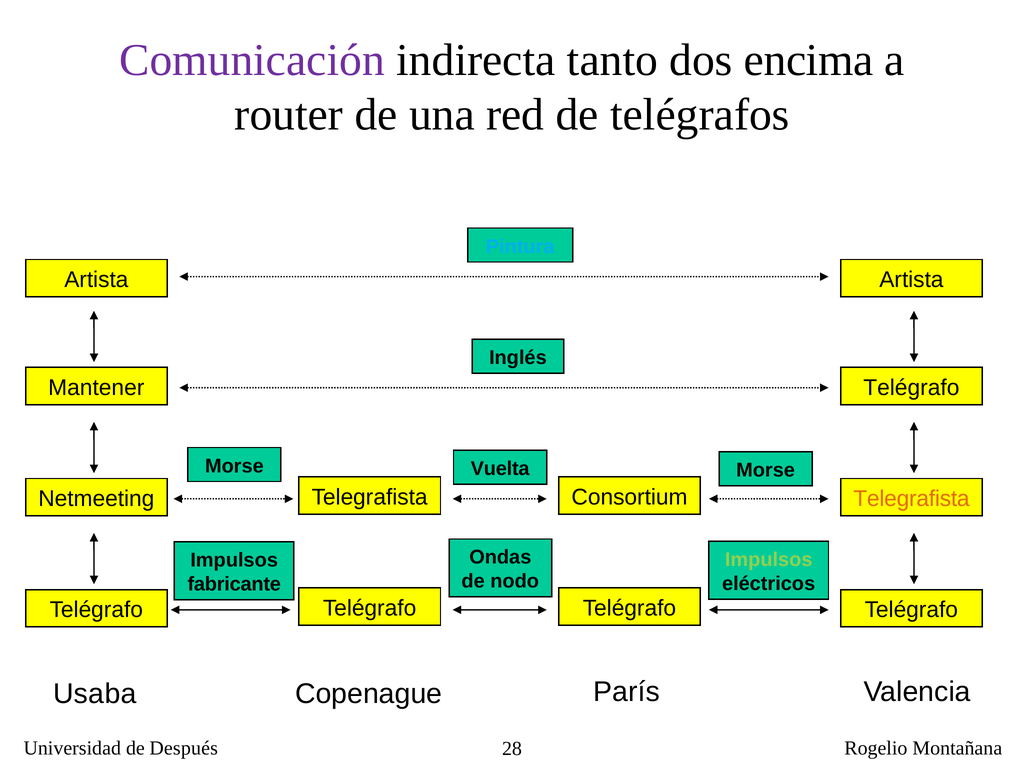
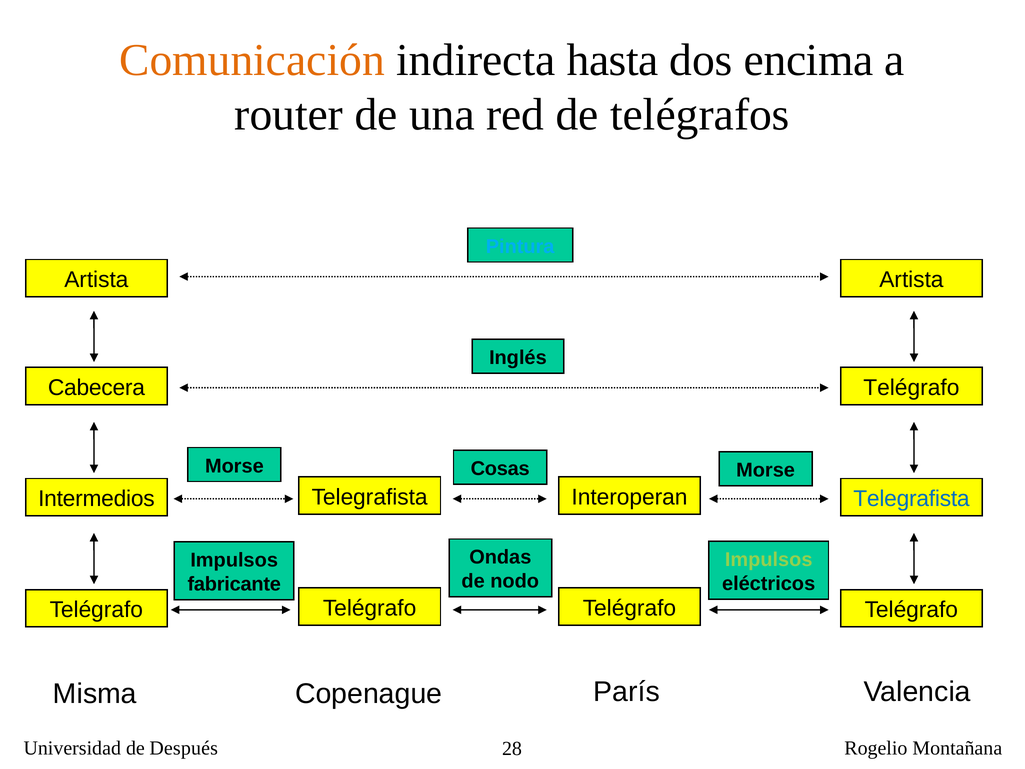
Comunicación colour: purple -> orange (252, 60)
tanto: tanto -> hasta (613, 60)
Mantener: Mantener -> Cabecera (96, 388)
Vuelta: Vuelta -> Cosas (500, 468)
Consortium: Consortium -> Interoperan (630, 497)
Netmeeting: Netmeeting -> Intermedios (96, 499)
Telegrafista colour: orange -> blue (911, 499)
Usaba: Usaba -> Misma (95, 694)
